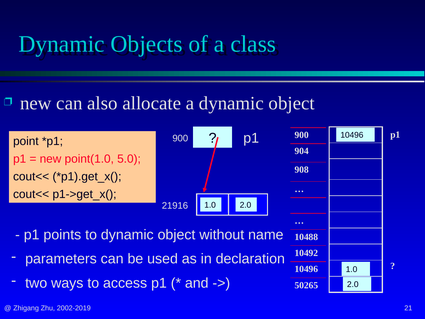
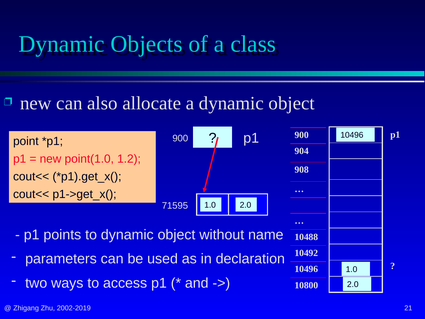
5.0: 5.0 -> 1.2 (129, 159)
21916: 21916 -> 71595 (175, 206)
50265: 50265 -> 10800 (306, 285)
